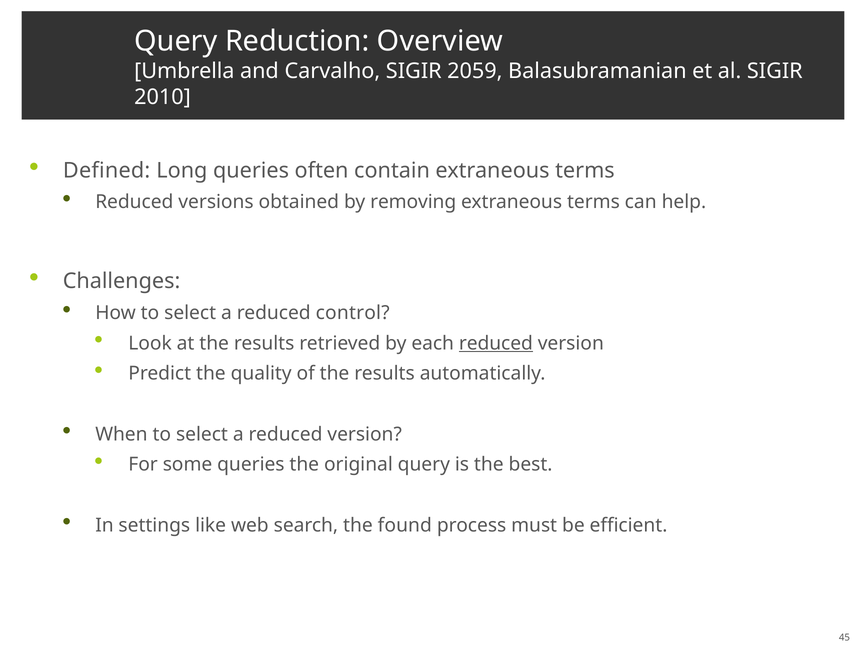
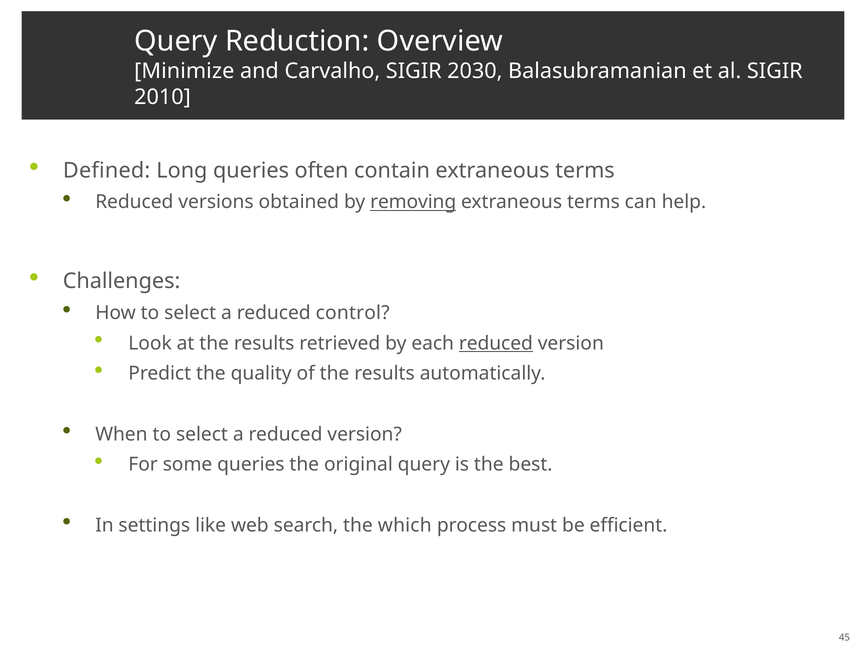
Umbrella: Umbrella -> Minimize (184, 71)
2059: 2059 -> 2030 (475, 71)
removing underline: none -> present (413, 202)
found: found -> which (405, 525)
